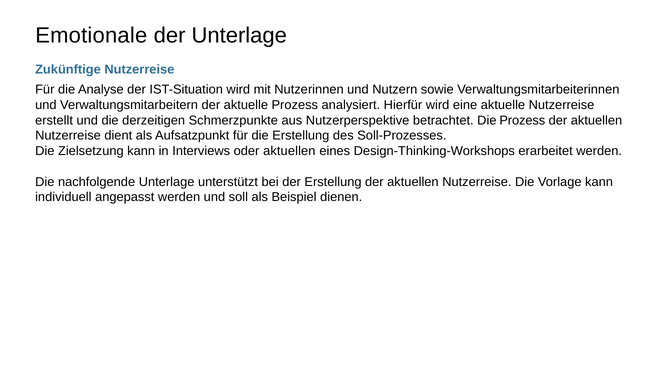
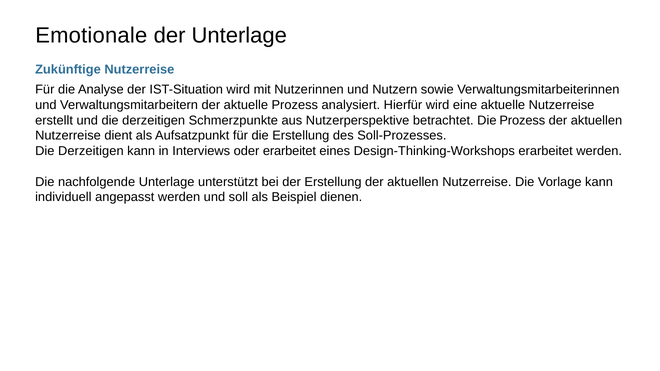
Zielsetzung: Zielsetzung -> Derzeitigen (91, 151)
oder aktuellen: aktuellen -> erarbeitet (289, 151)
